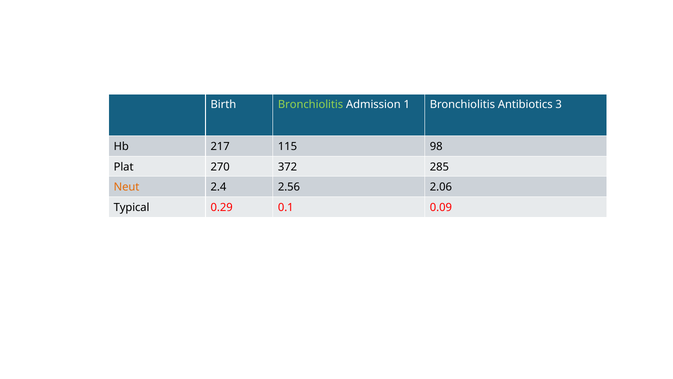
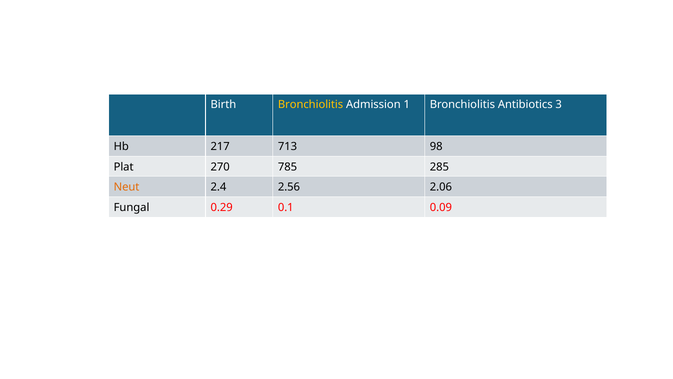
Bronchiolitis colour: light green -> yellow (311, 105)
115: 115 -> 713 (288, 146)
372: 372 -> 785 (288, 167)
Typical: Typical -> Fungal (132, 207)
